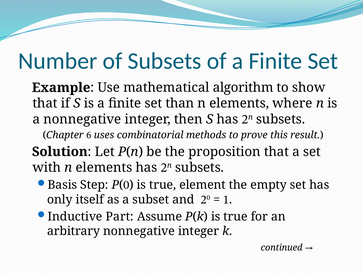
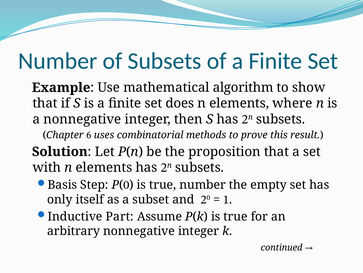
than: than -> does (180, 103)
element: element -> number (203, 184)
